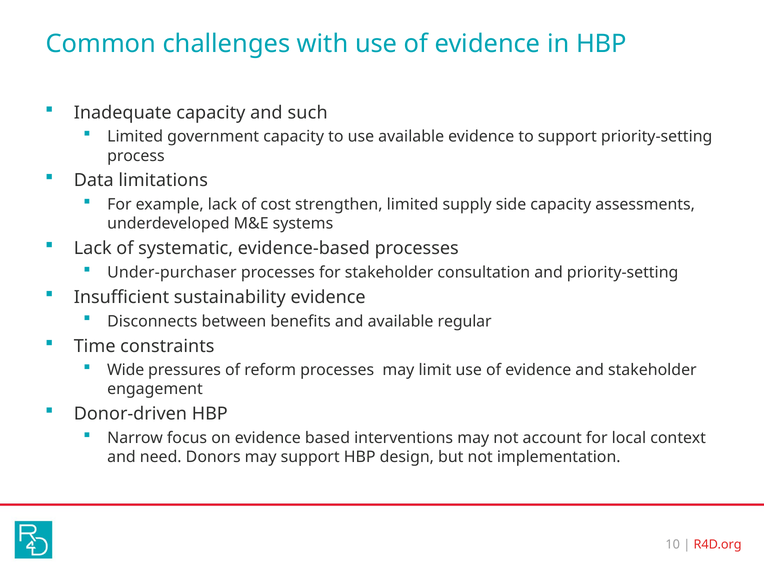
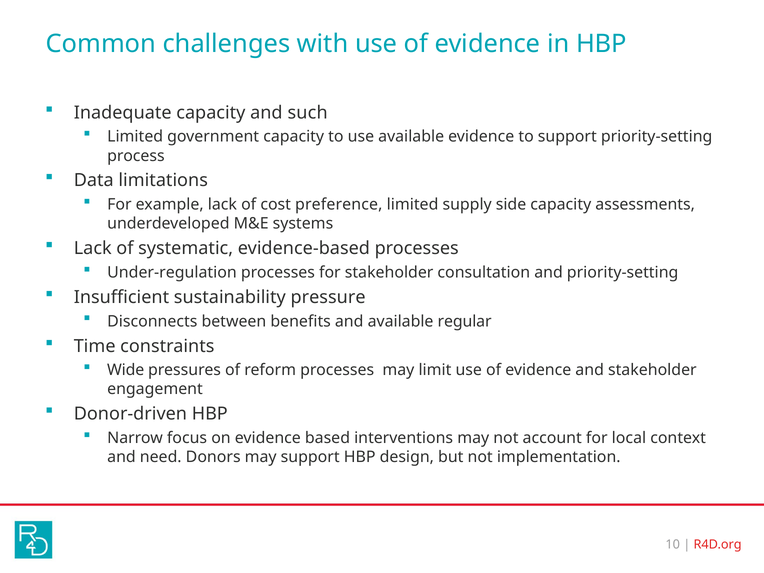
strengthen: strengthen -> preference (339, 205)
Under-purchaser: Under-purchaser -> Under-regulation (172, 272)
sustainability evidence: evidence -> pressure (328, 297)
